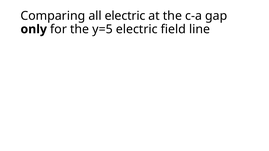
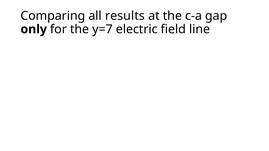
all electric: electric -> results (125, 16)
y=5: y=5 -> y=7 (103, 29)
